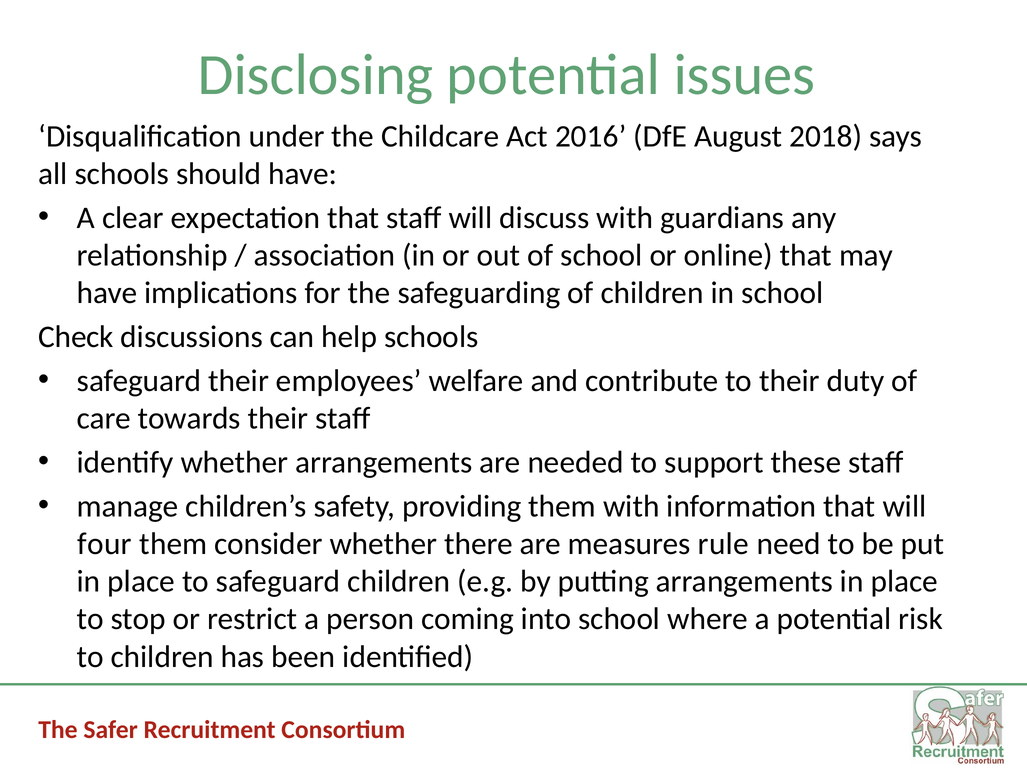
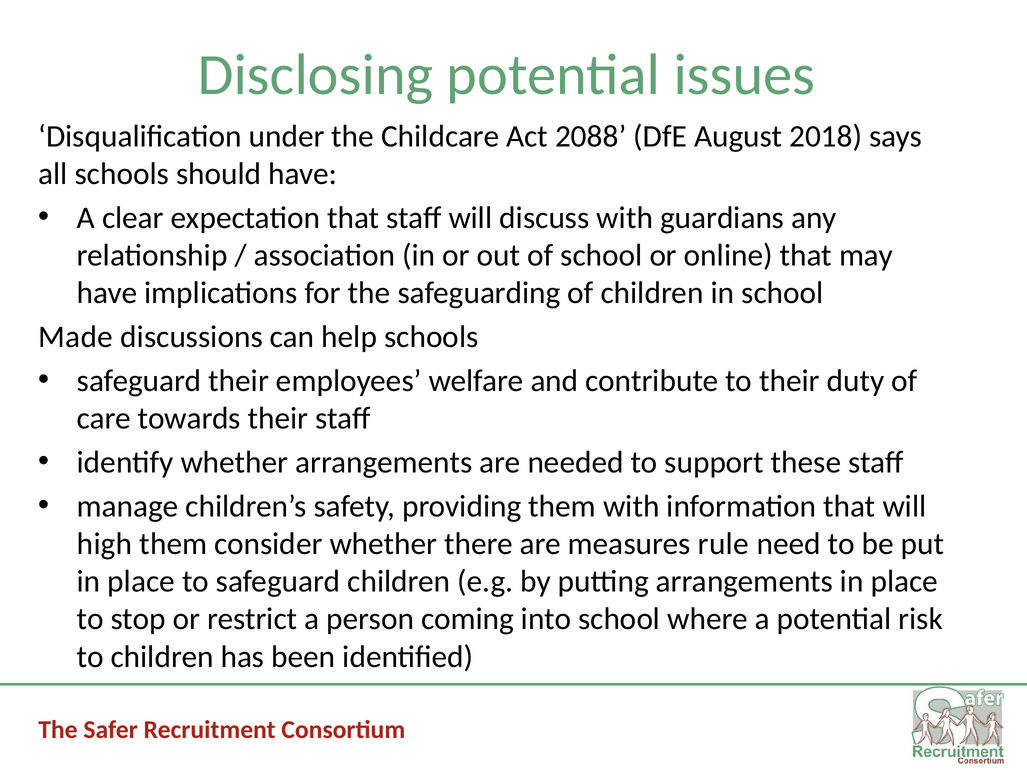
2016: 2016 -> 2088 (591, 136)
Check: Check -> Made (76, 337)
four: four -> high (105, 544)
